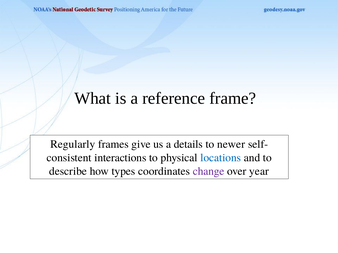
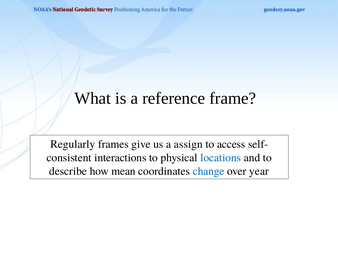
details: details -> assign (188, 144)
newer: newer -> access (231, 144)
types: types -> mean (124, 172)
change colour: purple -> blue (209, 172)
